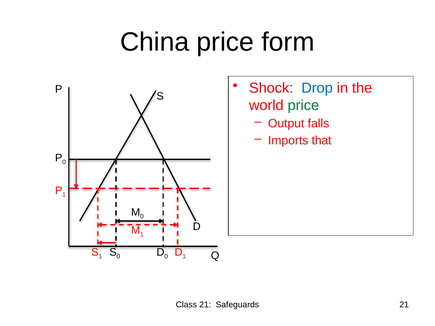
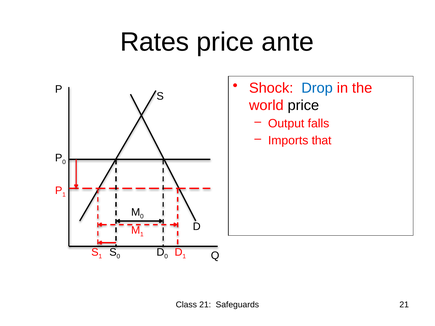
China: China -> Rates (155, 42)
form: form -> ante (288, 42)
price colour: green -> black (303, 105)
